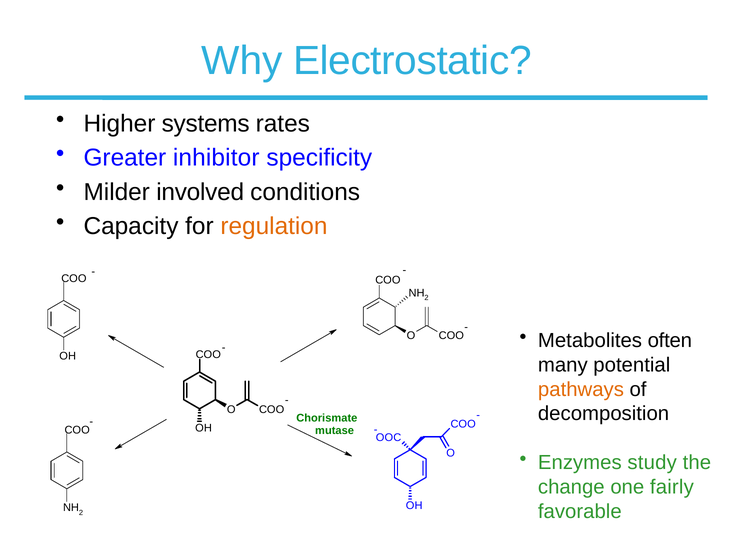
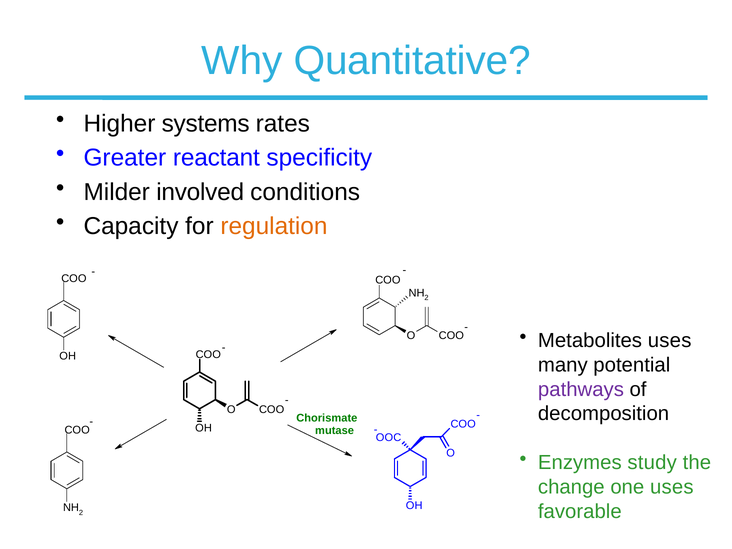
Electrostatic: Electrostatic -> Quantitative (412, 61)
inhibitor: inhibitor -> reactant (216, 158)
Metabolites often: often -> uses (670, 340)
pathways colour: orange -> purple (581, 389)
one fairly: fairly -> uses (672, 487)
